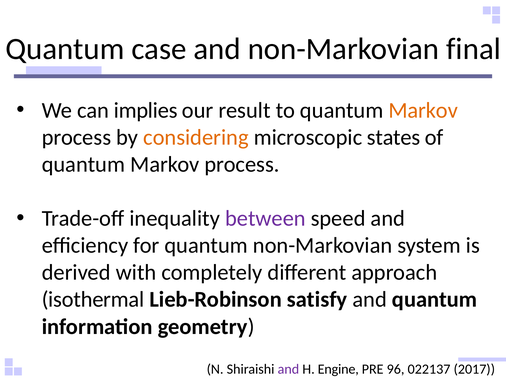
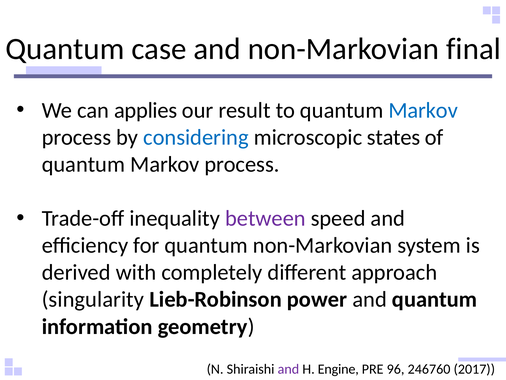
implies: implies -> applies (146, 110)
Markov colour: orange -> blue (423, 110)
considering colour: orange -> blue (196, 137)
isothermal: isothermal -> singularity (93, 299)
satisfy: satisfy -> power (317, 299)
022137: 022137 -> 246760 (429, 369)
